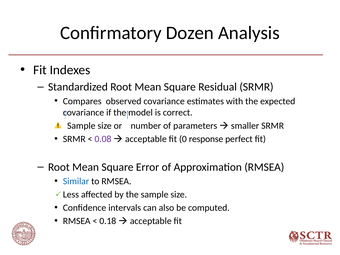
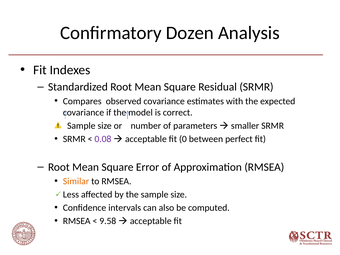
response: response -> between (206, 139)
Similar colour: blue -> orange (76, 181)
0.18: 0.18 -> 9.58 (108, 221)
